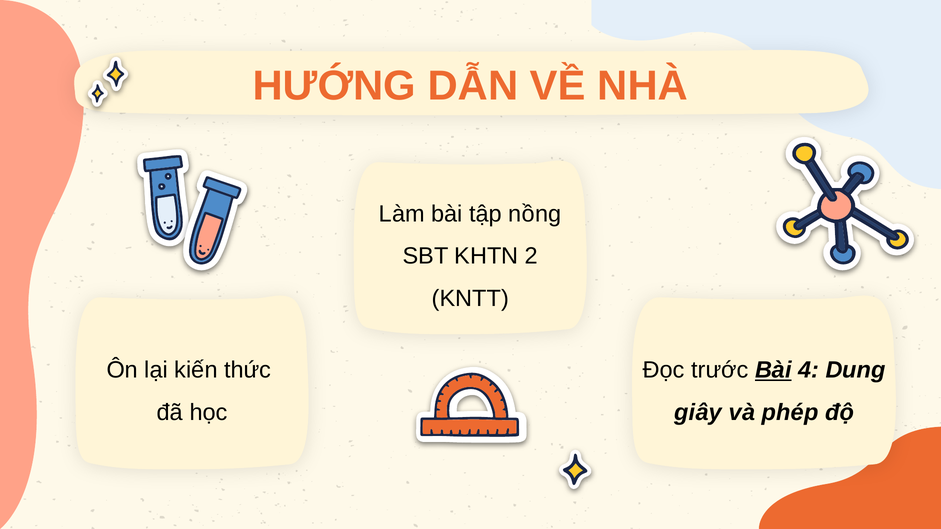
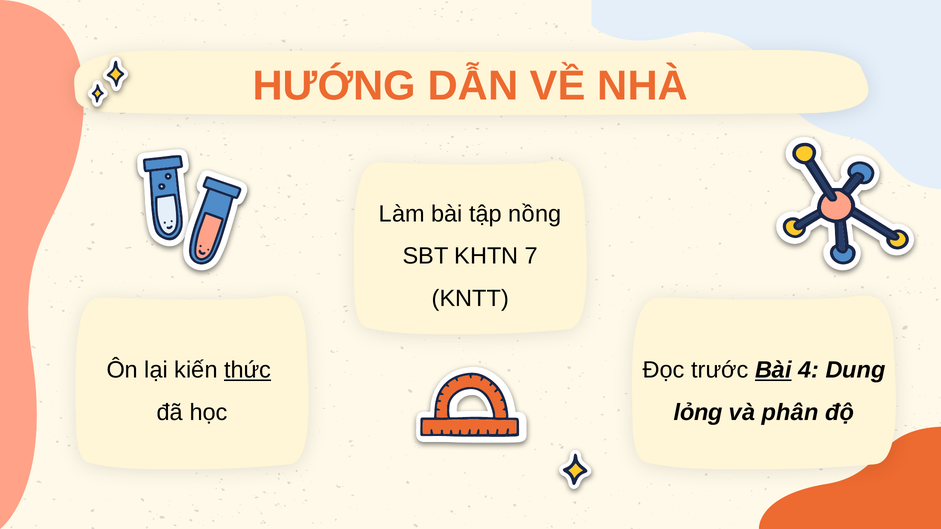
2: 2 -> 7 (532, 256)
thức underline: none -> present (248, 370)
giây: giây -> lỏng (698, 413)
phép: phép -> phân (790, 413)
